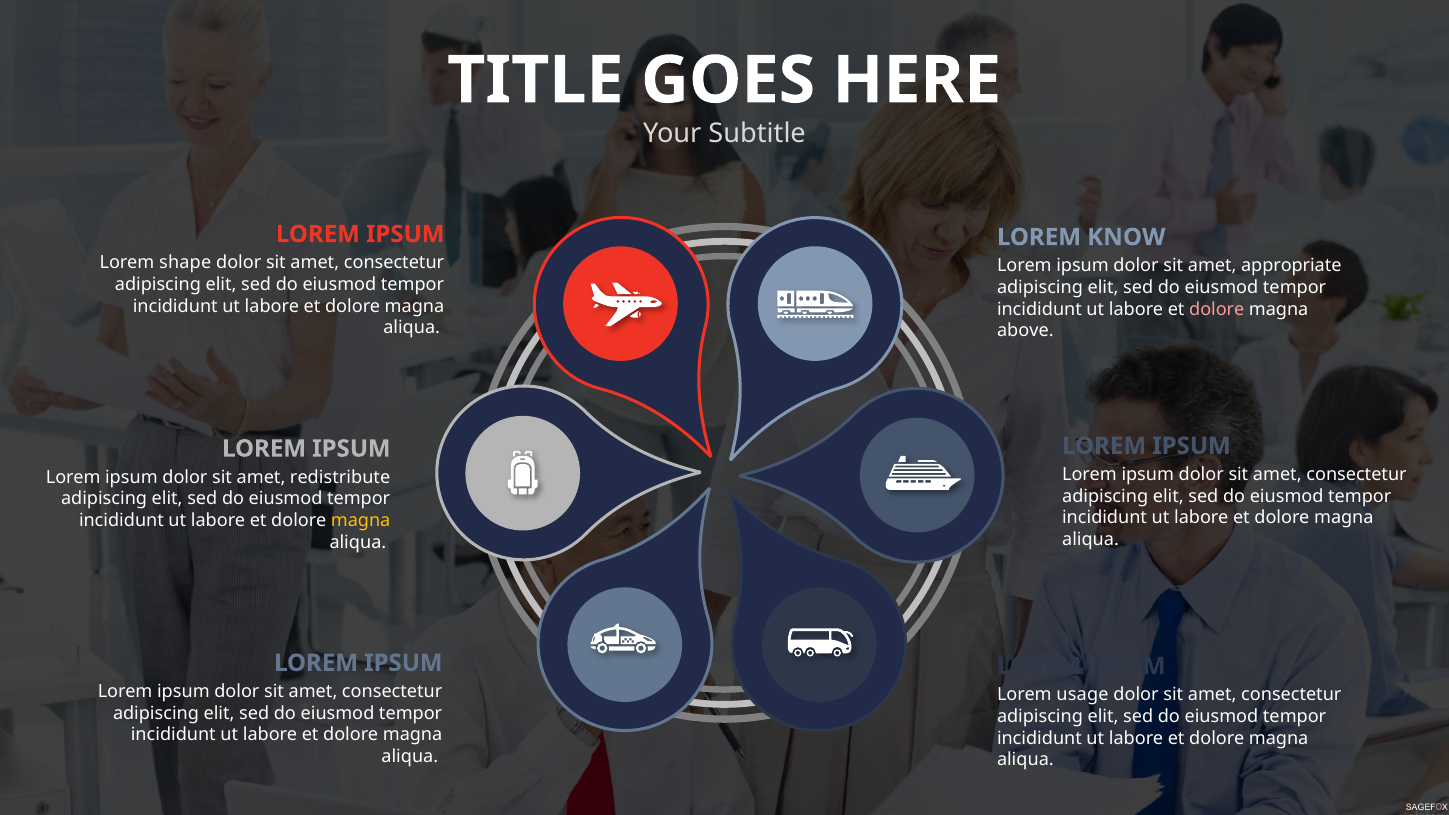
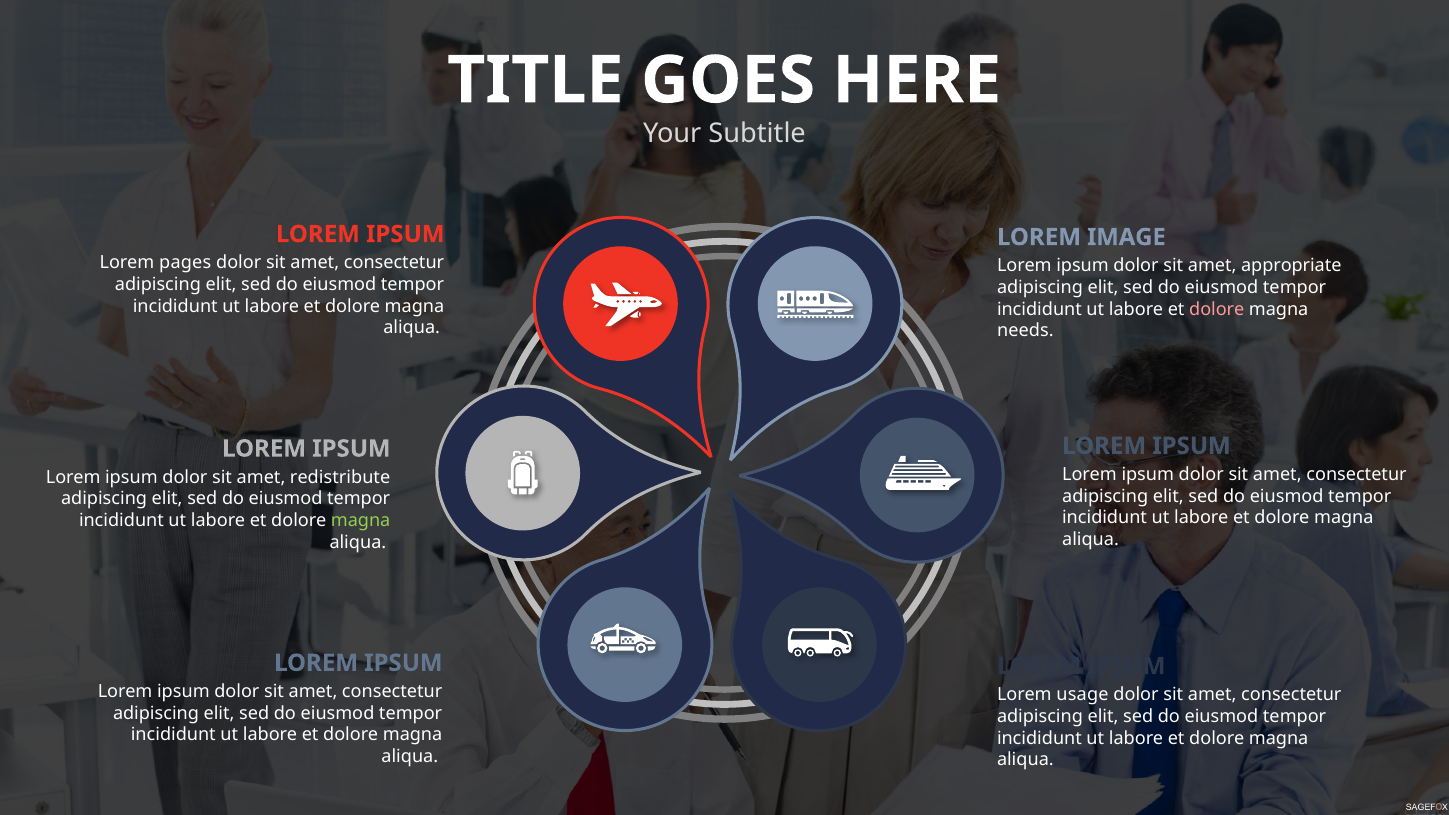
KNOW: KNOW -> IMAGE (1126, 237)
shape: shape -> pages (185, 263)
above: above -> needs (1025, 331)
magna colour: yellow -> light green (361, 521)
